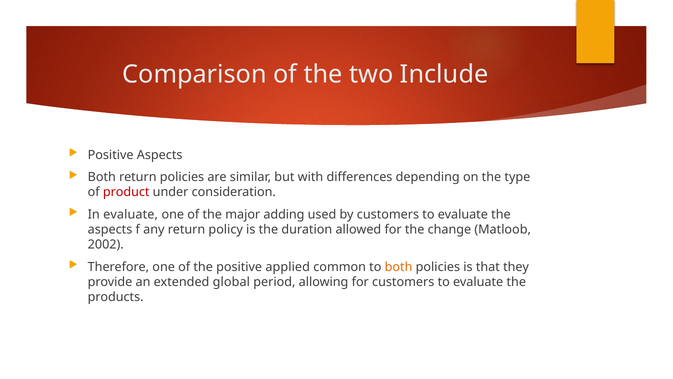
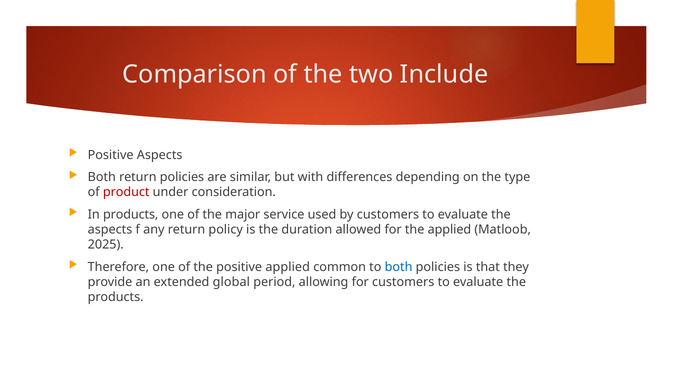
In evaluate: evaluate -> products (131, 214)
adding: adding -> service (284, 214)
the change: change -> applied (449, 229)
2002: 2002 -> 2025 (106, 244)
both colour: orange -> blue (399, 267)
